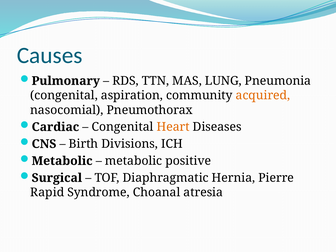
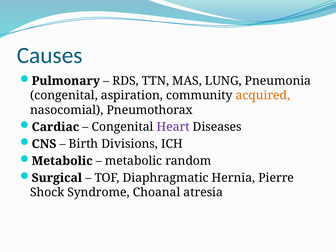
Heart colour: orange -> purple (173, 127)
positive: positive -> random (188, 161)
Rapid: Rapid -> Shock (47, 192)
